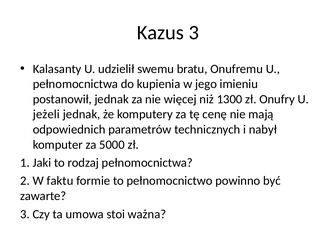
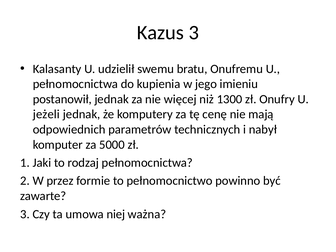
faktu: faktu -> przez (60, 181)
stoi: stoi -> niej (116, 214)
